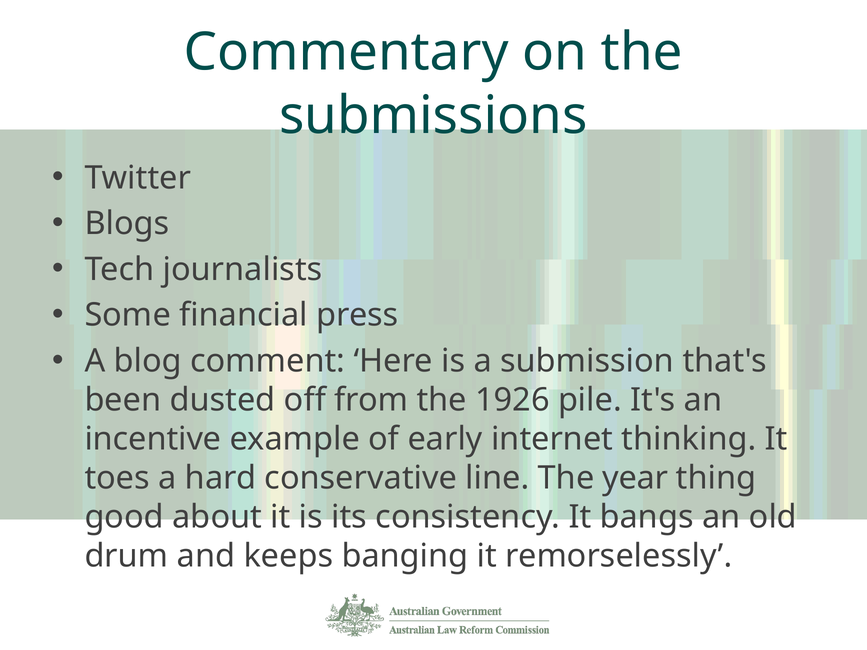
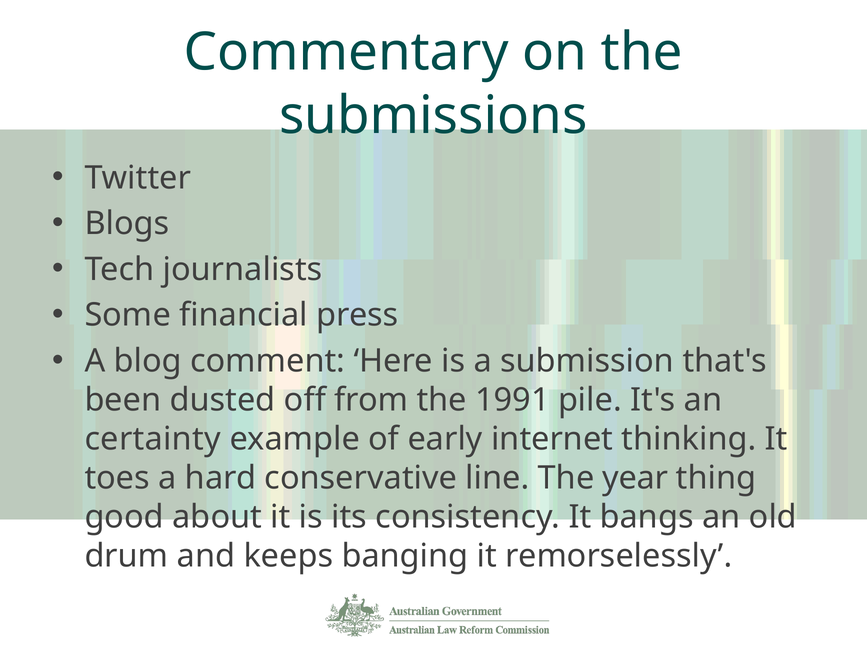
1926: 1926 -> 1991 (513, 400)
incentive: incentive -> certainty (153, 439)
